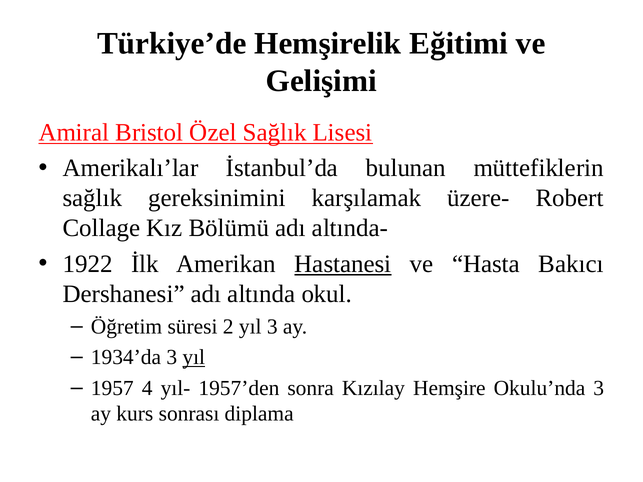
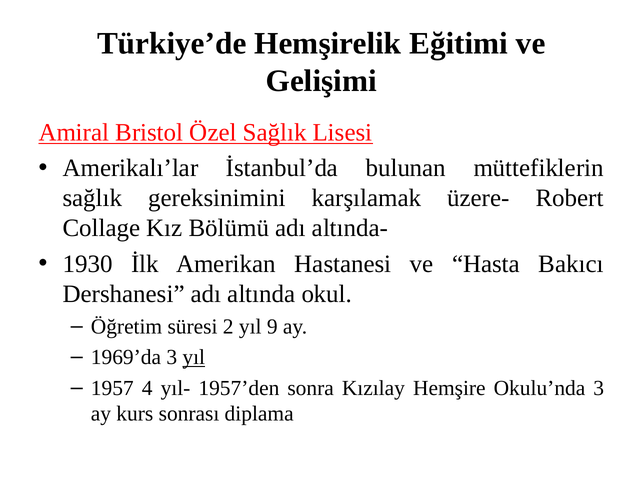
1922: 1922 -> 1930 (88, 264)
Hastanesi underline: present -> none (343, 264)
yıl 3: 3 -> 9 (272, 327)
1934’da: 1934’da -> 1969’da (126, 357)
